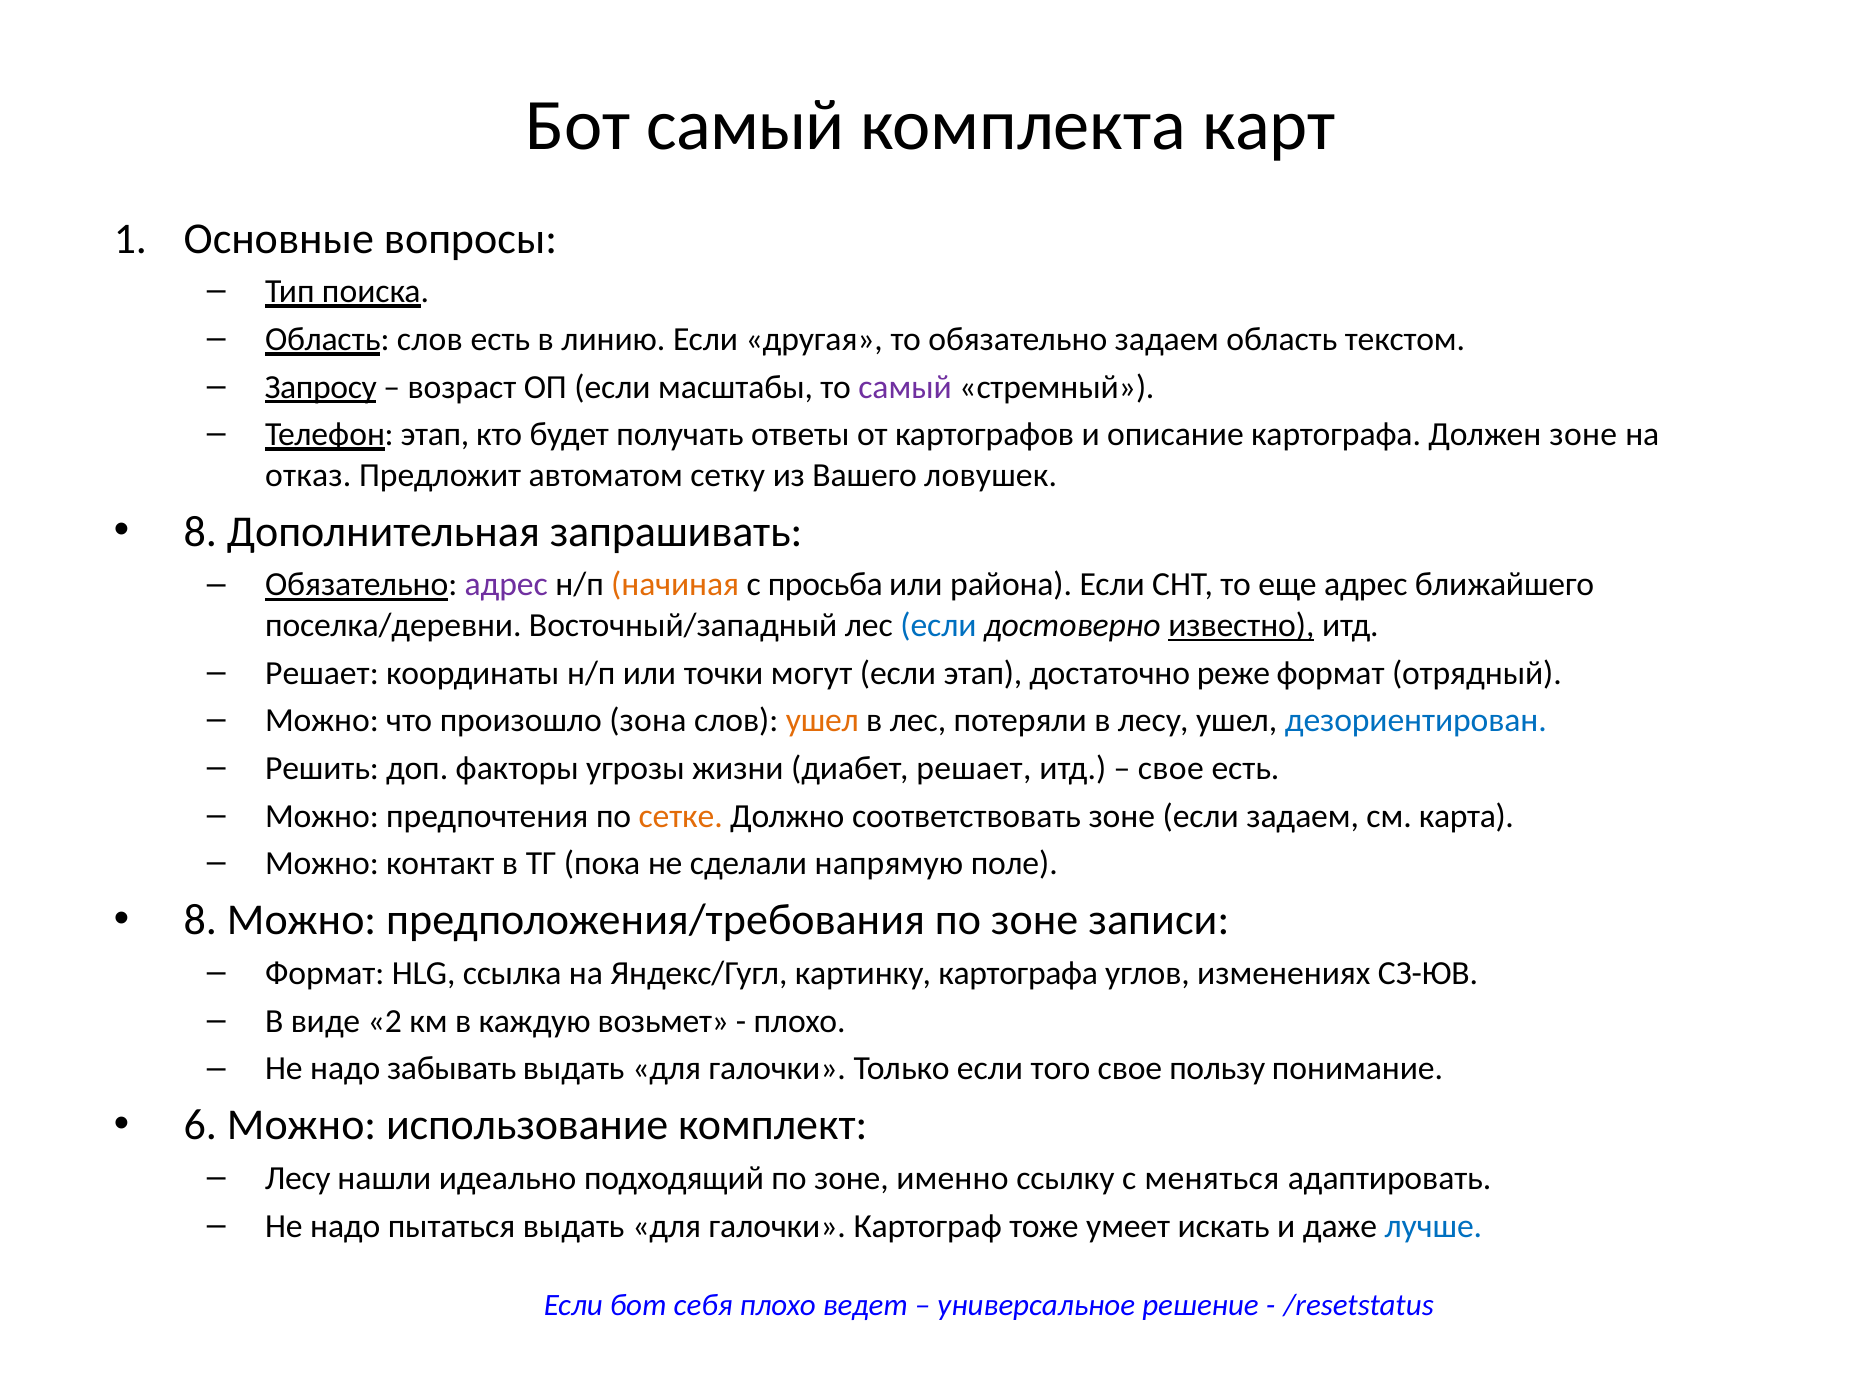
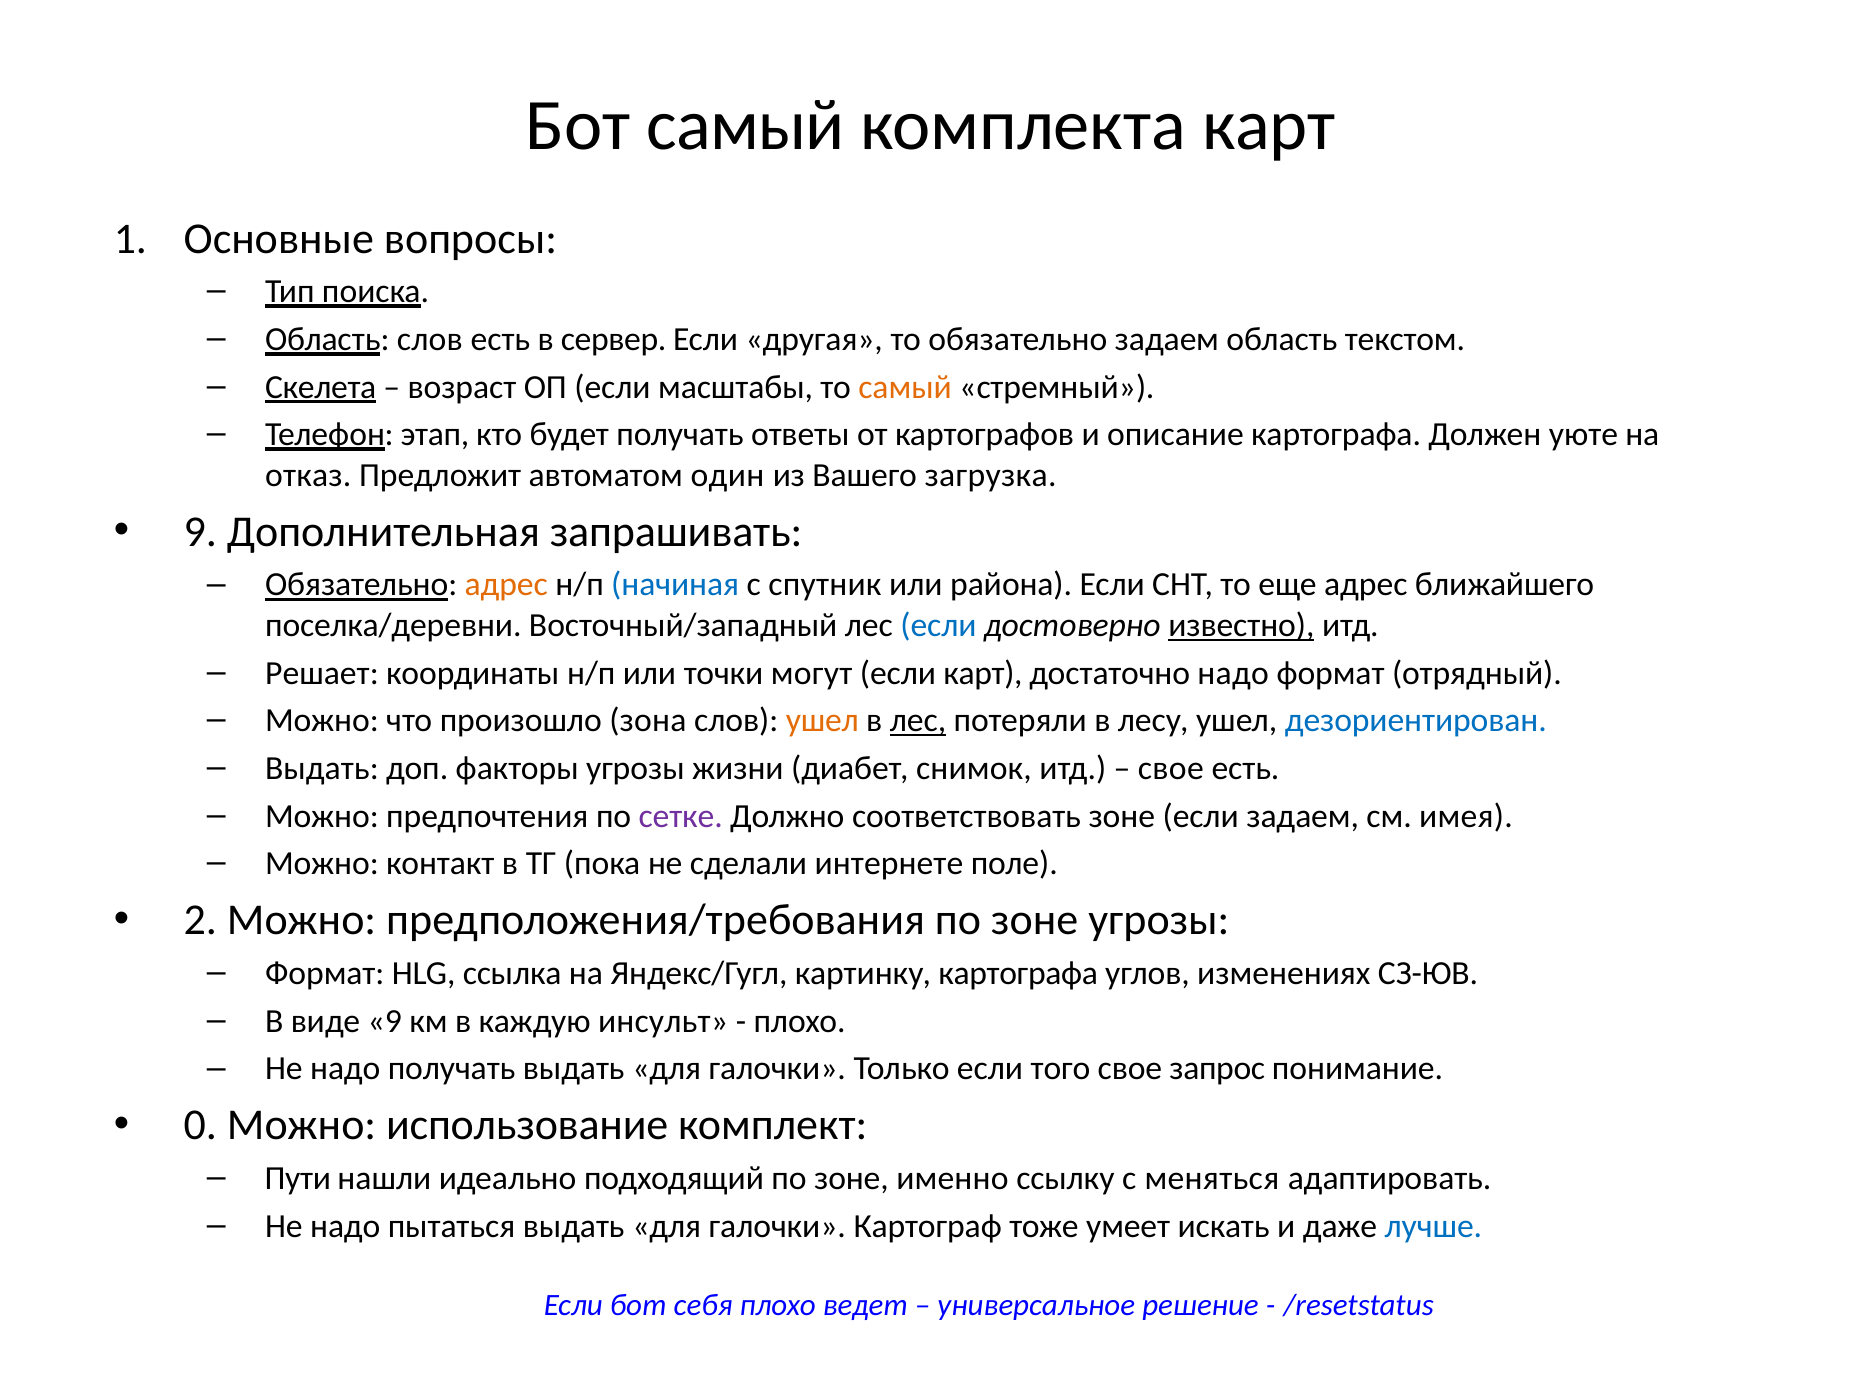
линию: линию -> сервер (614, 339)
Запросу: Запросу -> Скелета (321, 387)
самый colour: purple -> orange (905, 387)
Должен зоне: зоне -> уюте (1583, 435)
сетку: сетку -> один (727, 475)
ловушек: ловушек -> загрузка (991, 475)
8: 8 -> 9 (200, 532)
адрес colour: purple -> orange (506, 585)
начиная colour: orange -> blue (675, 585)
просьба: просьба -> спутник (825, 585)
если этап: этап -> карт (983, 673)
достаточно реже: реже -> надо (1233, 673)
лес underline: none -> present (918, 720)
Решить: Решить -> Выдать (322, 768)
диабет решает: решает -> снимок (974, 768)
сетке colour: orange -> purple (681, 816)
карта: карта -> имея (1466, 816)
напрямую: напрямую -> интернете (889, 863)
8: 8 -> 2 (200, 920)
зоне записи: записи -> угрозы (1159, 920)
виде 2: 2 -> 9 (385, 1021)
возьмет: возьмет -> инсульт (663, 1021)
надо забывать: забывать -> получать (452, 1068)
пользу: пользу -> запрос (1217, 1068)
6: 6 -> 0 (200, 1125)
Лесу: Лесу -> Пути (298, 1178)
